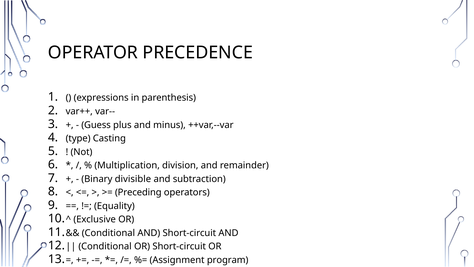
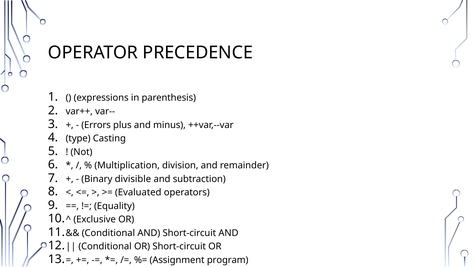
Guess: Guess -> Errors (96, 125)
Preceding: Preceding -> Evaluated (138, 192)
